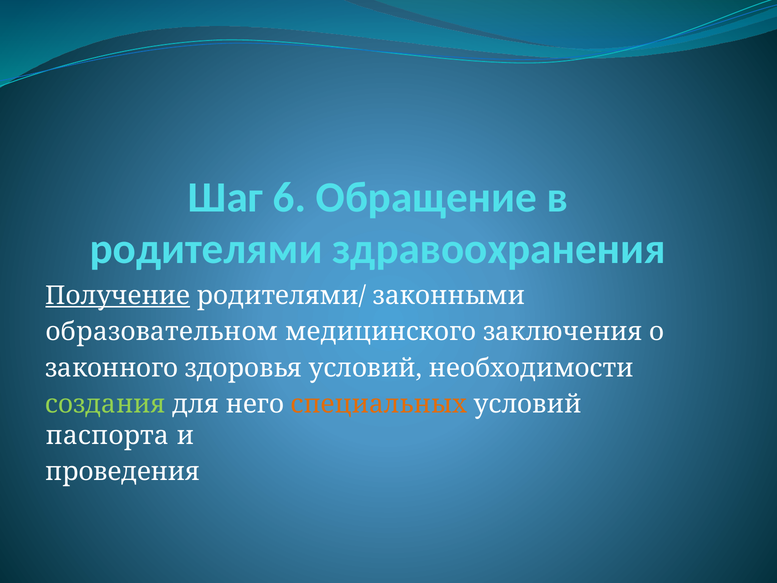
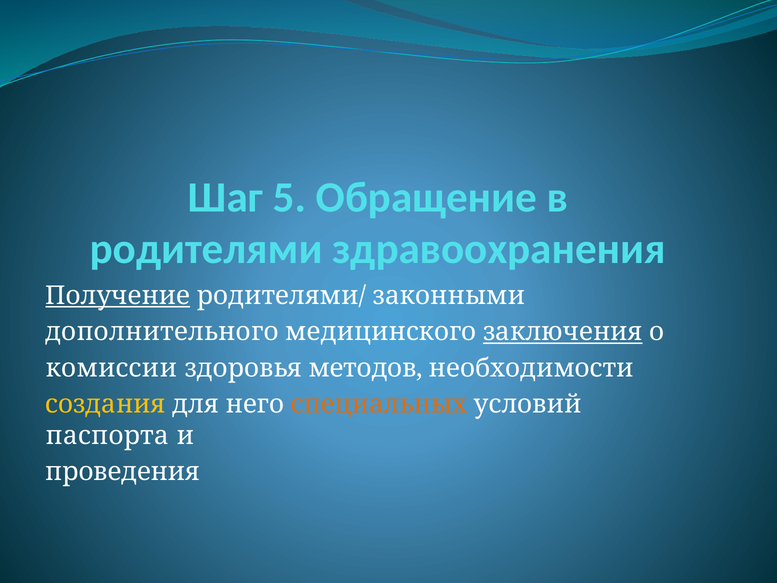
6: 6 -> 5 (290, 197)
образовательном: образовательном -> дополнительного (162, 332)
заключения underline: none -> present (563, 332)
законного: законного -> комиссии (111, 368)
здоровья условий: условий -> методов (366, 368)
создания colour: light green -> yellow (105, 404)
